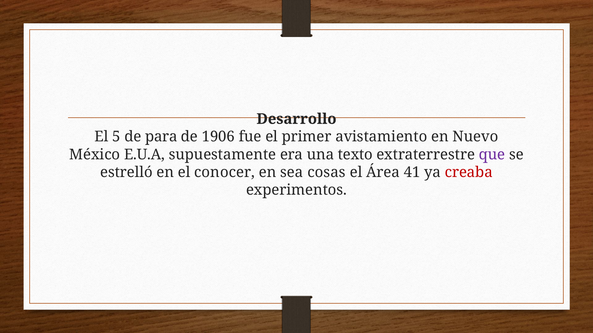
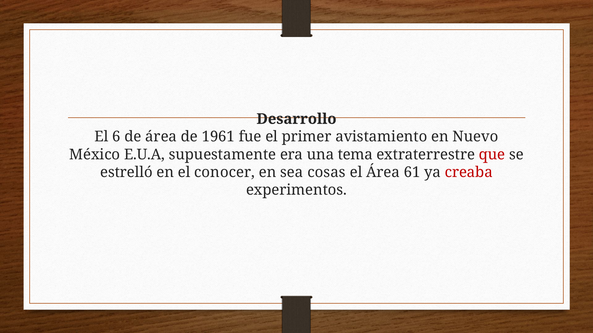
5: 5 -> 6 (116, 137)
de para: para -> área (161, 137)
1906: 1906 -> 1961 (218, 137)
texto: texto -> tema (355, 155)
que colour: purple -> red (492, 155)
41: 41 -> 61 (412, 173)
